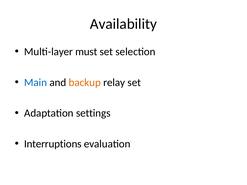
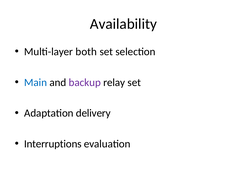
must: must -> both (86, 52)
backup colour: orange -> purple (85, 83)
settings: settings -> delivery (93, 113)
